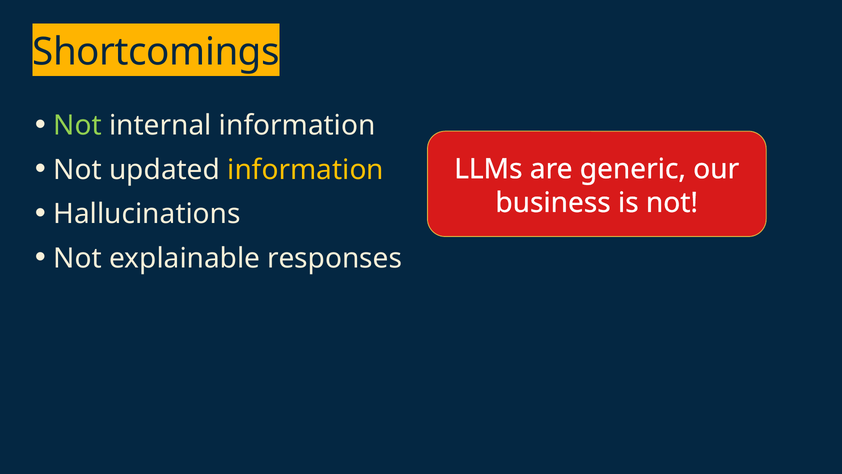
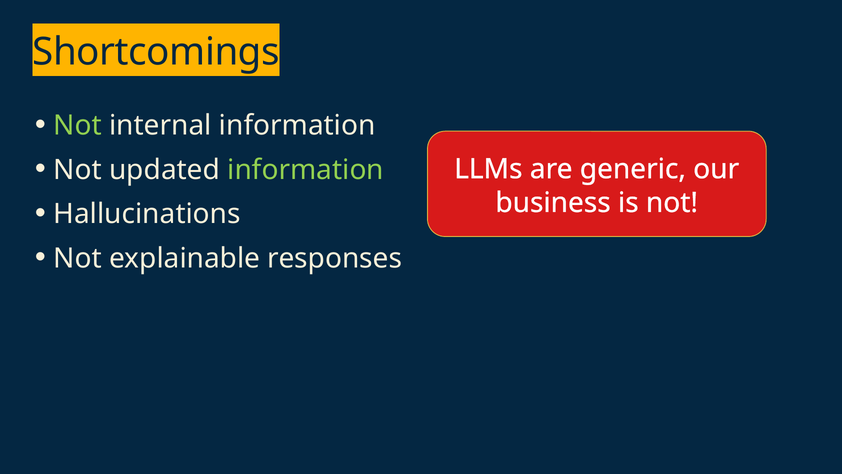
information colour: yellow -> light green (306, 170)
